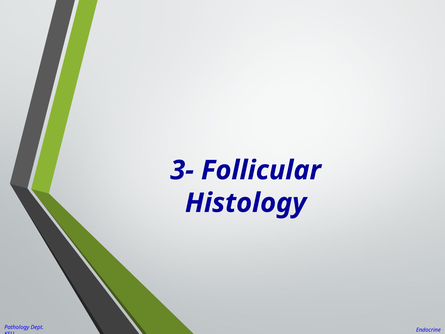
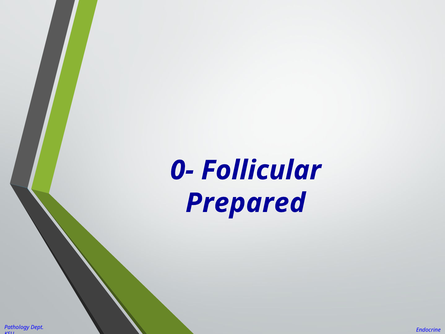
3-: 3- -> 0- (182, 170)
Histology: Histology -> Prepared (246, 203)
